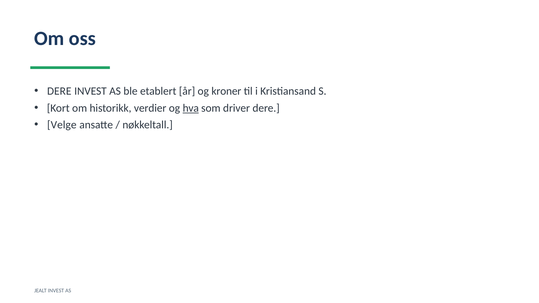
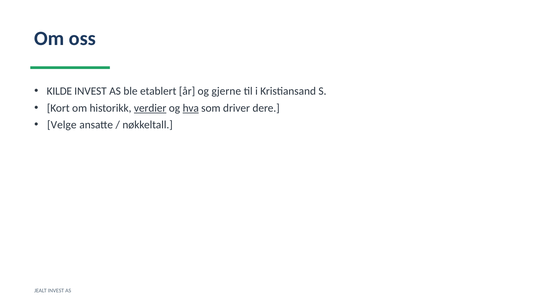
DERE: DERE -> KILDE (59, 91)
kroner: kroner -> gjerne (226, 91)
verdier underline: none -> present (150, 108)
